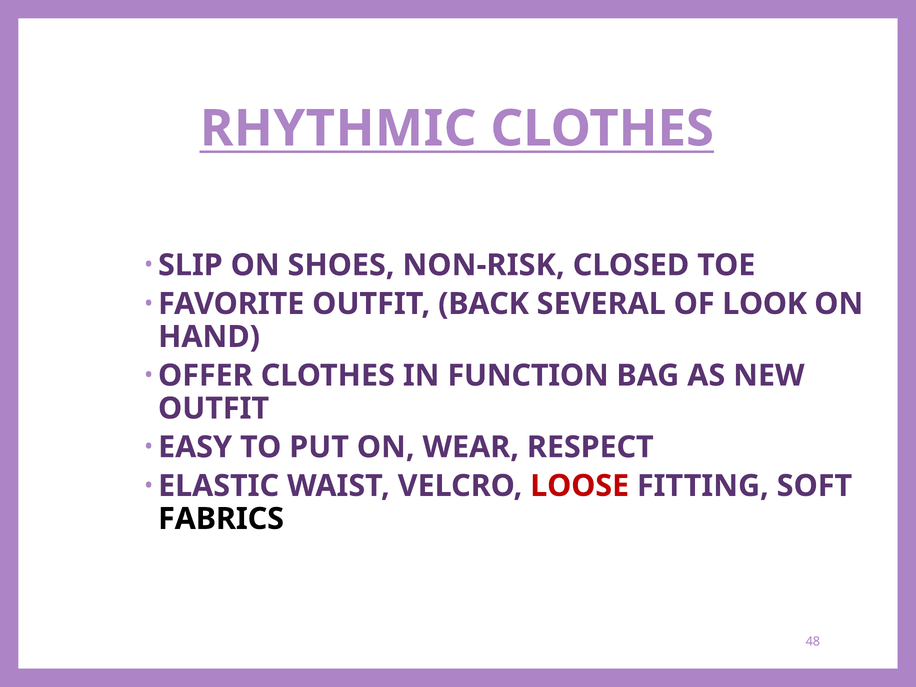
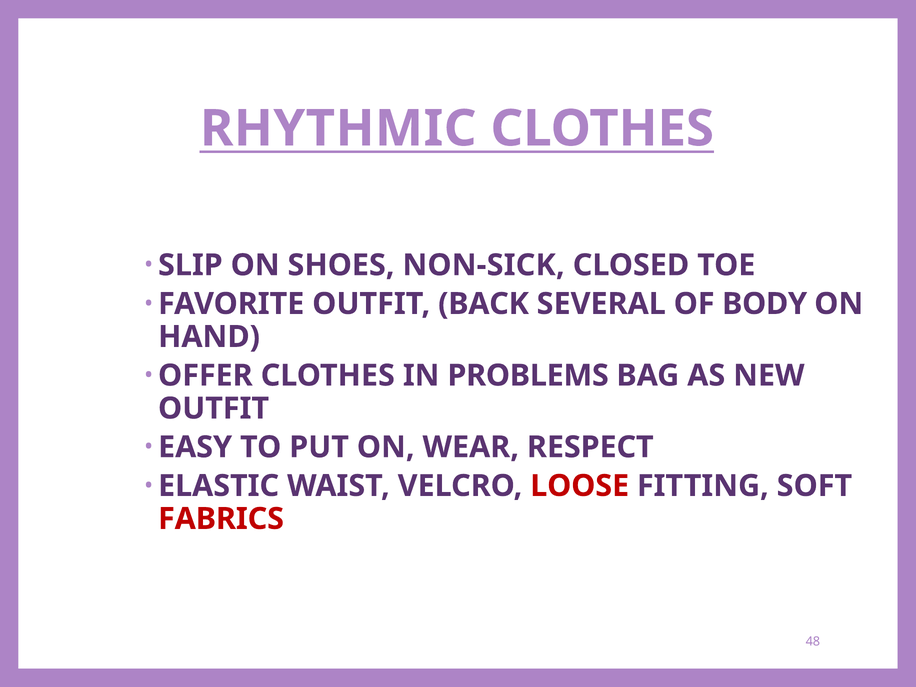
NON-RISK: NON-RISK -> NON-SICK (484, 265)
LOOK: LOOK -> BODY (765, 304)
FUNCTION: FUNCTION -> PROBLEMS (528, 376)
FABRICS colour: black -> red (221, 519)
